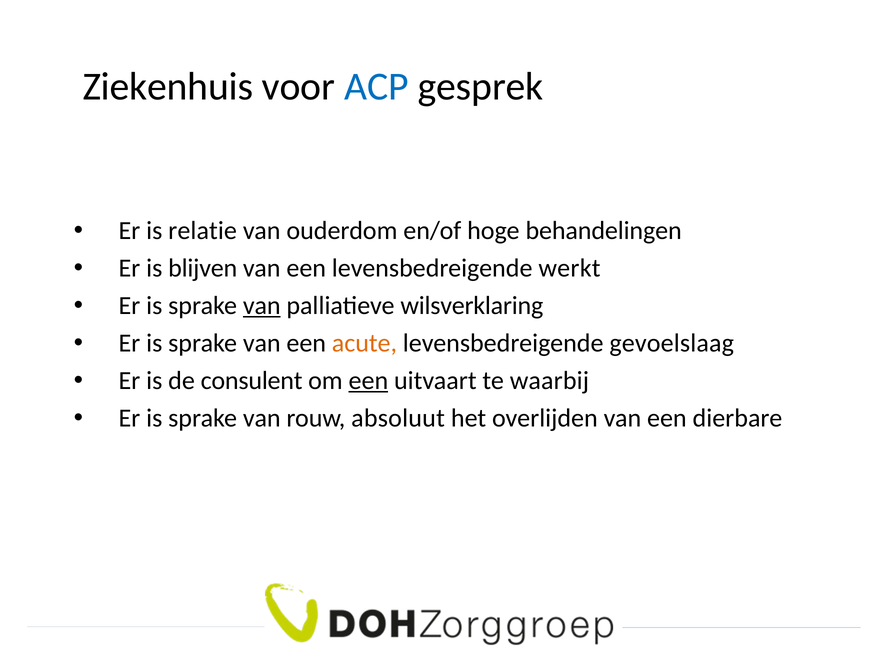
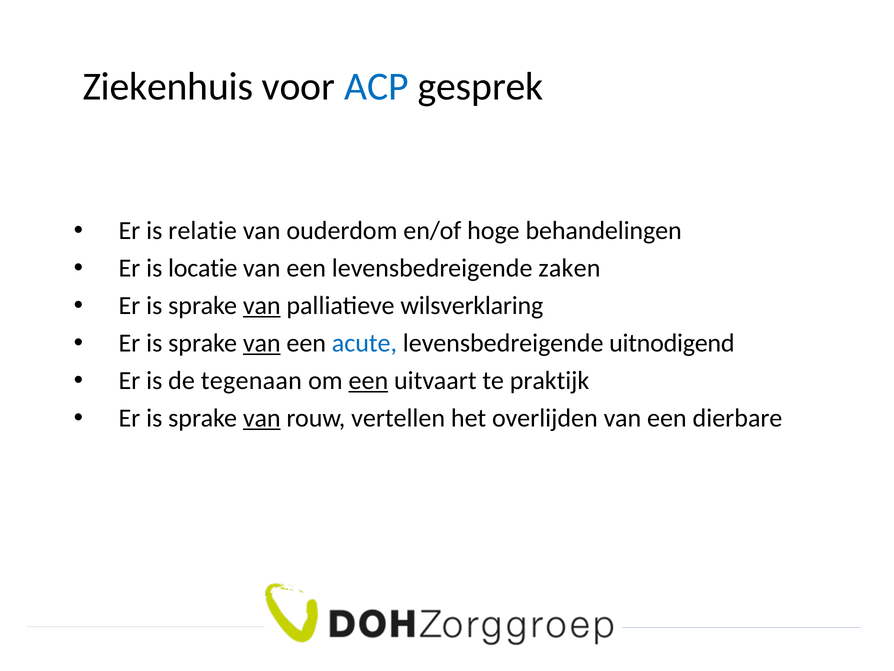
blijven: blijven -> locatie (203, 268)
werkt: werkt -> zaken (569, 268)
van underline: none -> present (262, 343)
acute colour: orange -> blue (364, 343)
gevoelslaag: gevoelslaag -> uitnodigend (672, 343)
consulent: consulent -> tegenaan (251, 380)
waarbij: waarbij -> praktijk (549, 380)
van underline: none -> present (262, 418)
absoluut: absoluut -> vertellen (398, 418)
